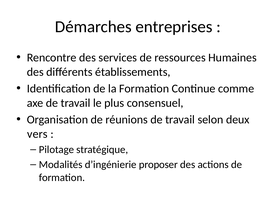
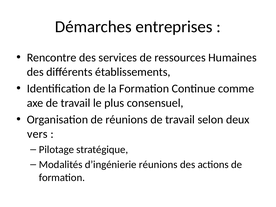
d’ingénierie proposer: proposer -> réunions (158, 165)
